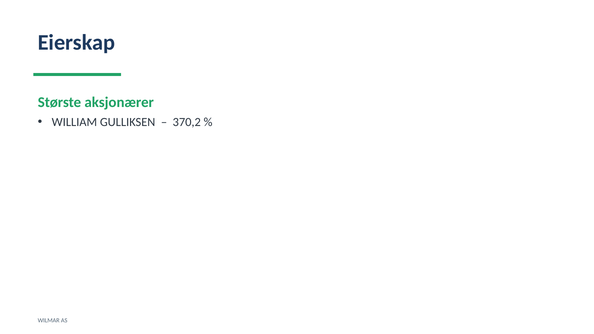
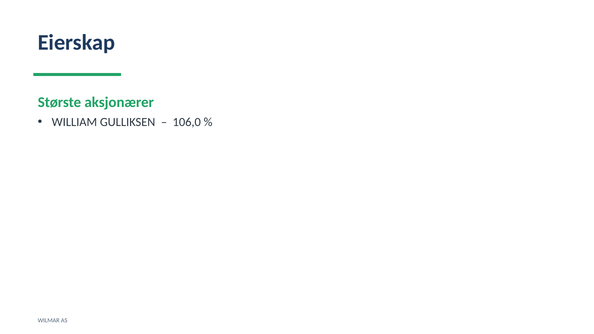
370,2: 370,2 -> 106,0 (187, 122)
